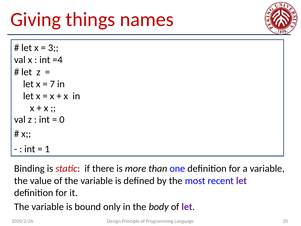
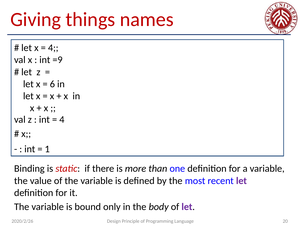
3: 3 -> 4 (53, 48)
=4: =4 -> =9 (58, 60)
7: 7 -> 6 (52, 84)
0: 0 -> 4 (62, 119)
